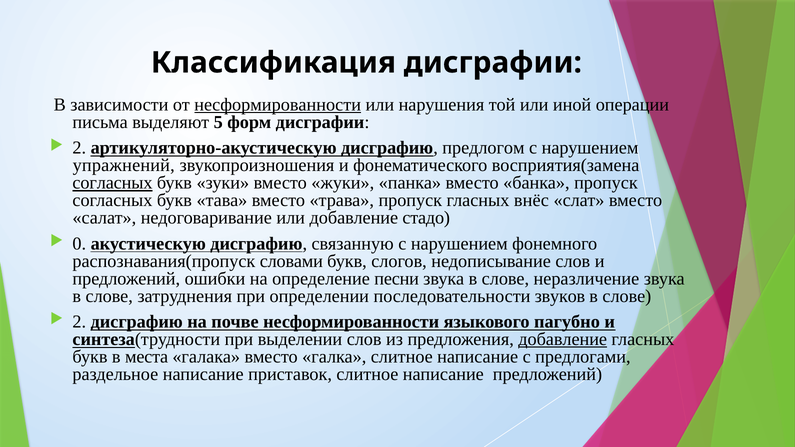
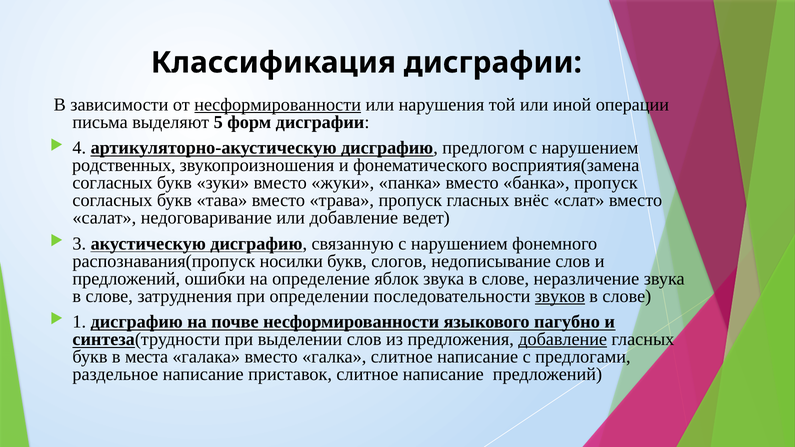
2: 2 -> 4 (79, 148)
упражнений: упражнений -> родственных (124, 166)
согласных underline: present -> none (113, 183)
стадо: стадо -> ведет (426, 218)
0: 0 -> 3 (79, 244)
словами: словами -> носилки (291, 261)
песни: песни -> яблок (397, 279)
звуков underline: none -> present (560, 296)
2: 2 -> 1 (79, 322)
